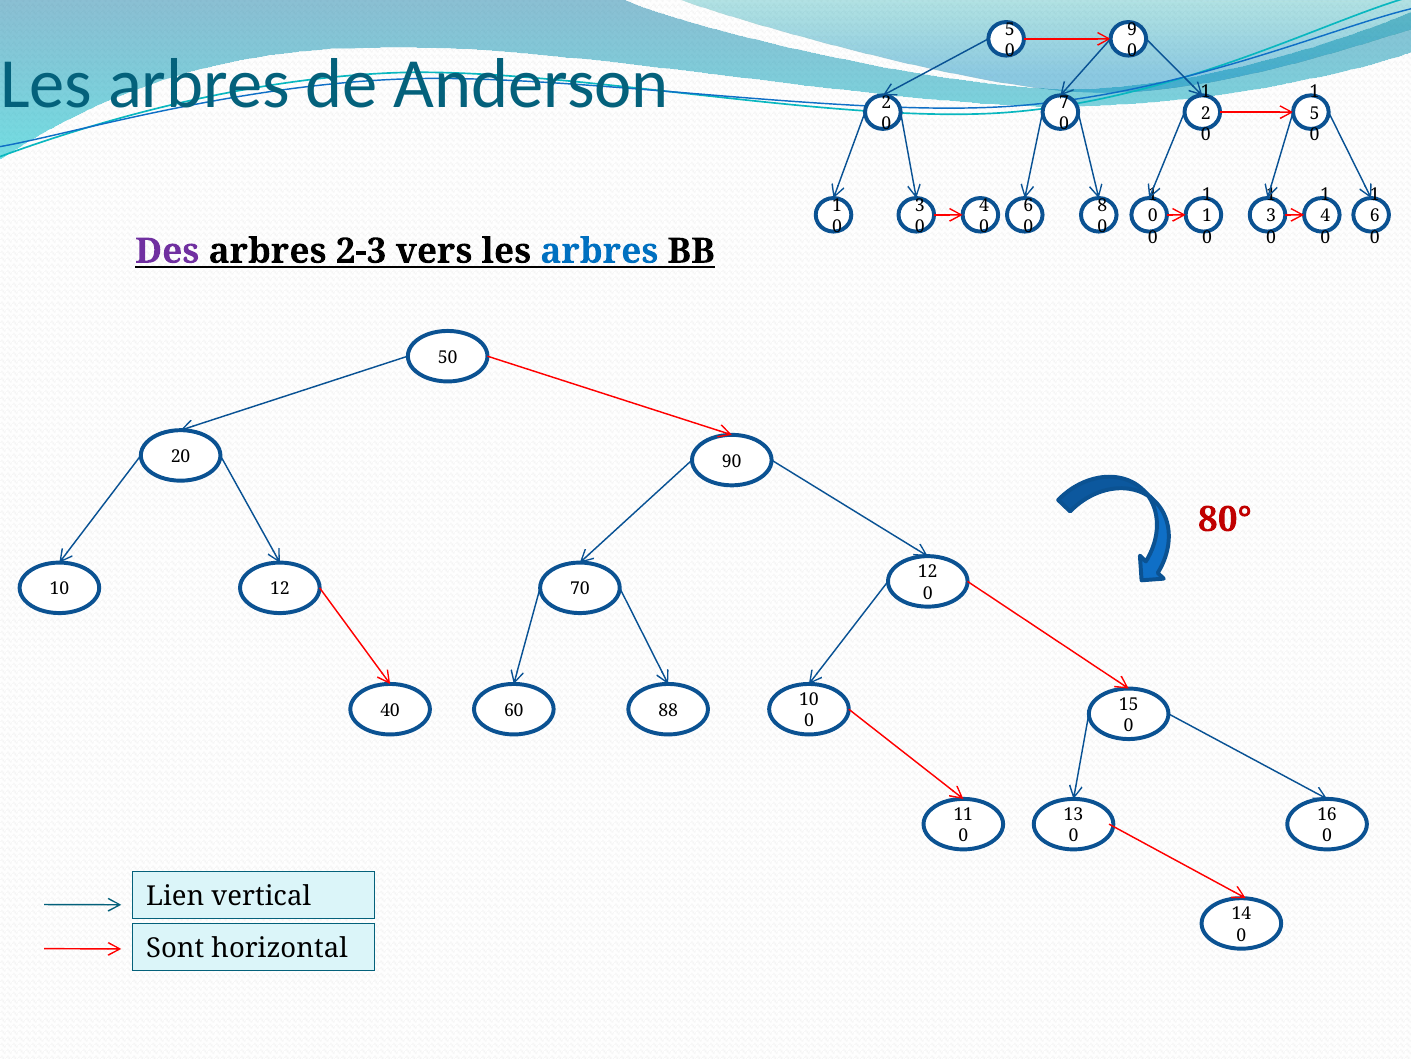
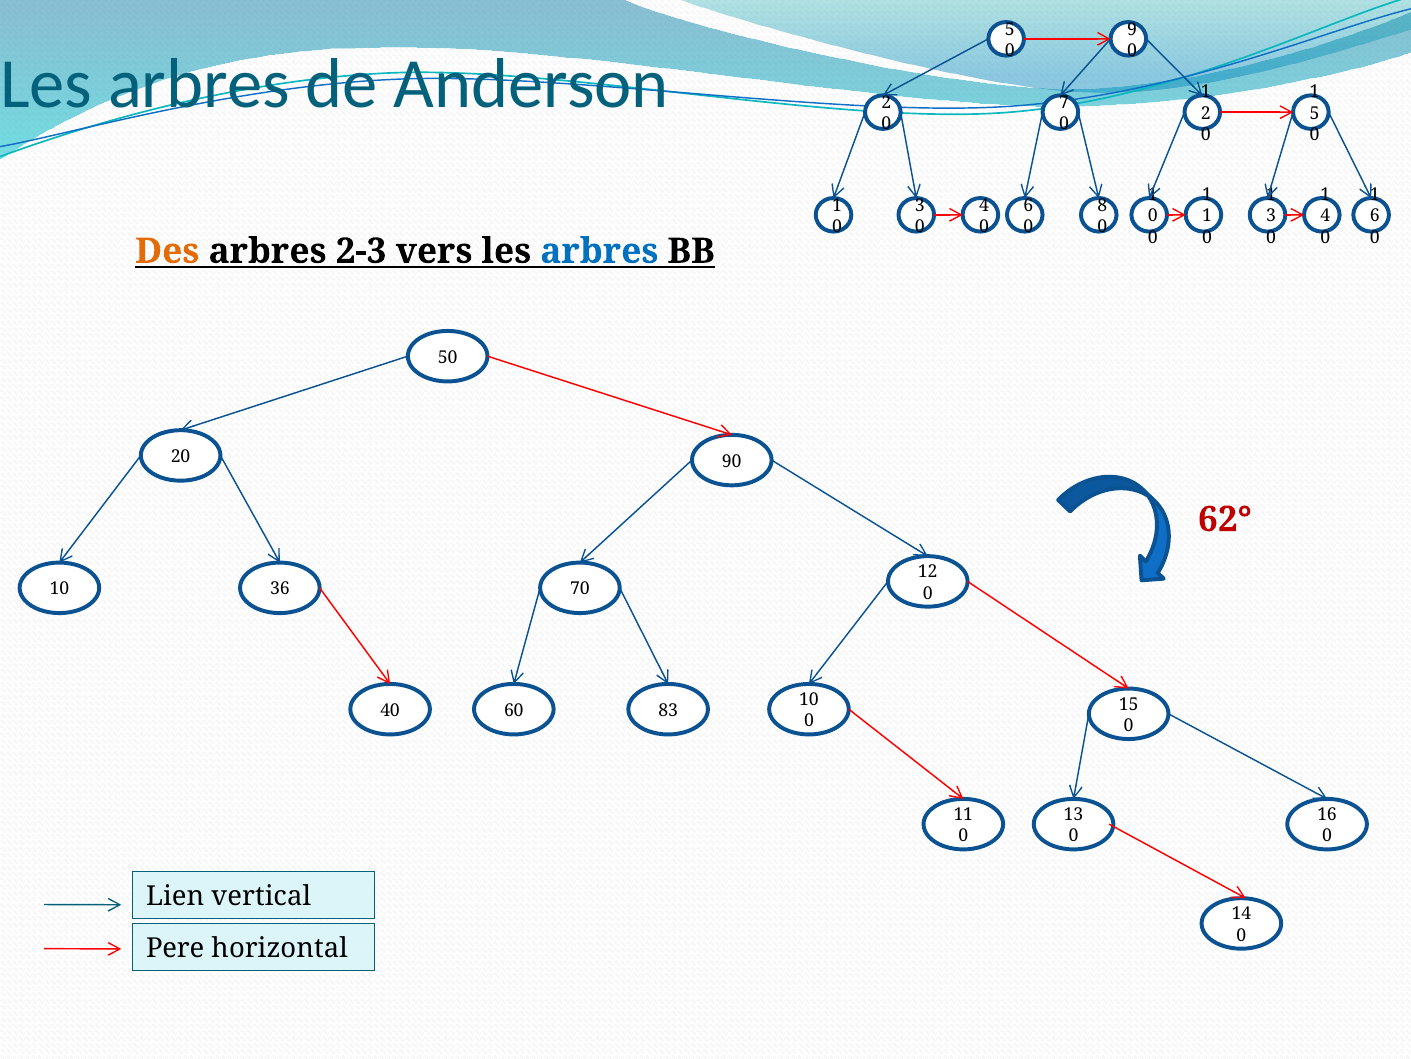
Des colour: purple -> orange (167, 251)
80°: 80° -> 62° (1225, 519)
10 12: 12 -> 36 (280, 589)
88: 88 -> 83 (668, 710)
Sont: Sont -> Pere (175, 948)
